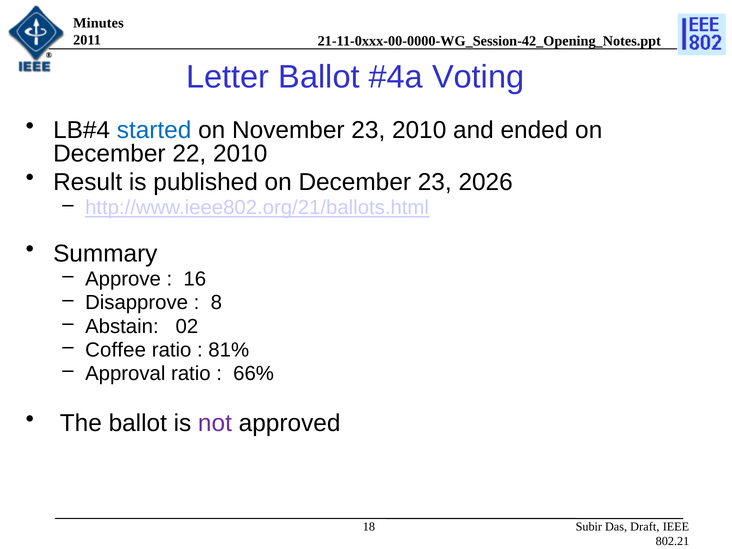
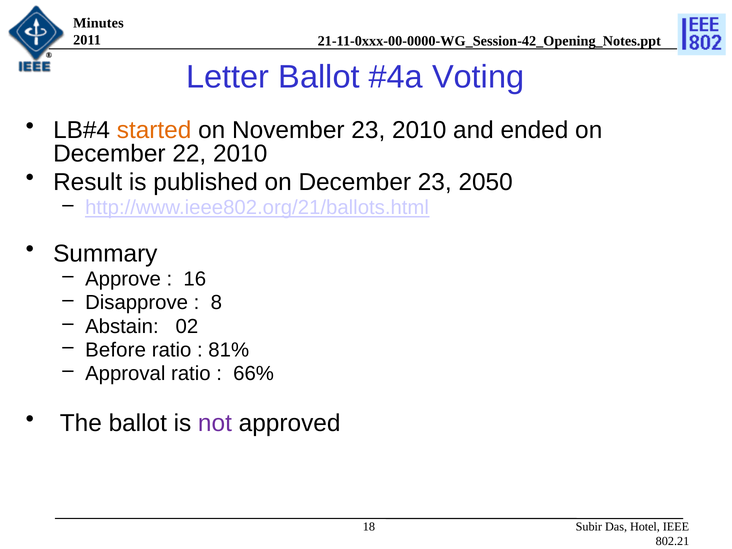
started colour: blue -> orange (154, 130)
2026: 2026 -> 2050 (486, 182)
Coffee: Coffee -> Before (116, 350)
Draft: Draft -> Hotel (645, 527)
